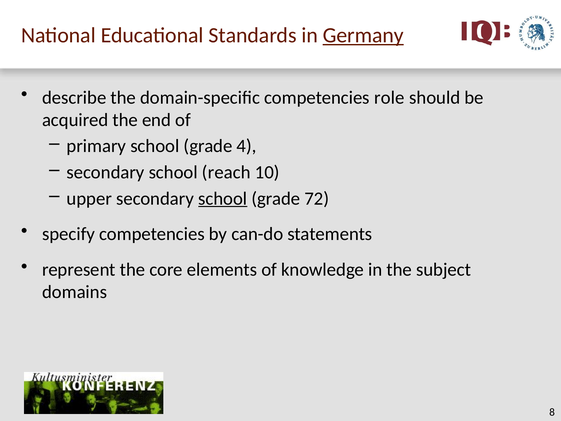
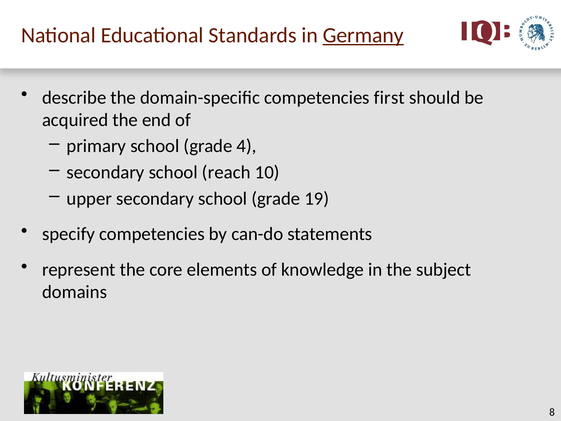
role: role -> first (389, 97)
school underline: present -> none (223, 198)
72: 72 -> 19 (317, 198)
